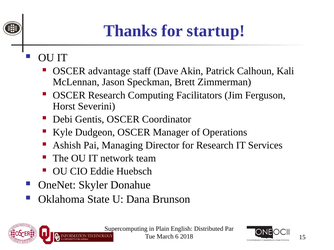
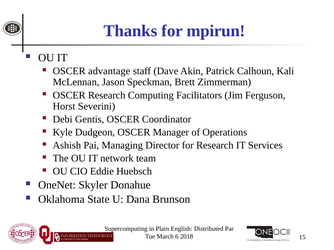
startup: startup -> mpirun (216, 31)
